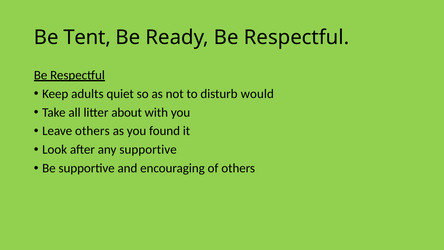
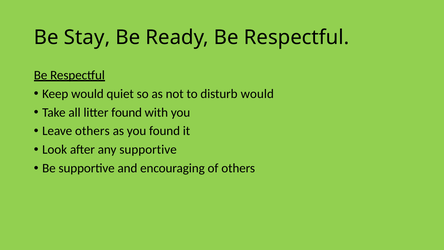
Tent: Tent -> Stay (87, 37)
Keep adults: adults -> would (87, 94)
litter about: about -> found (127, 112)
